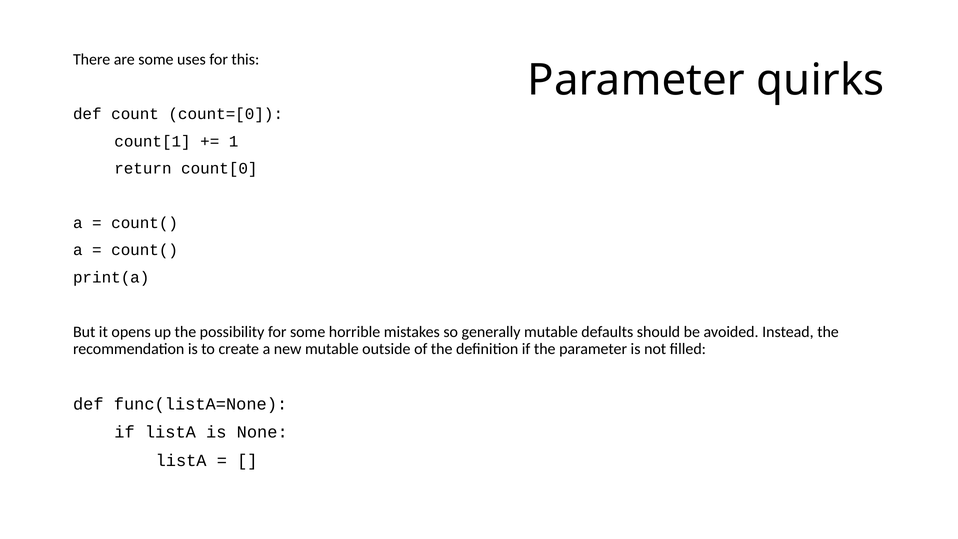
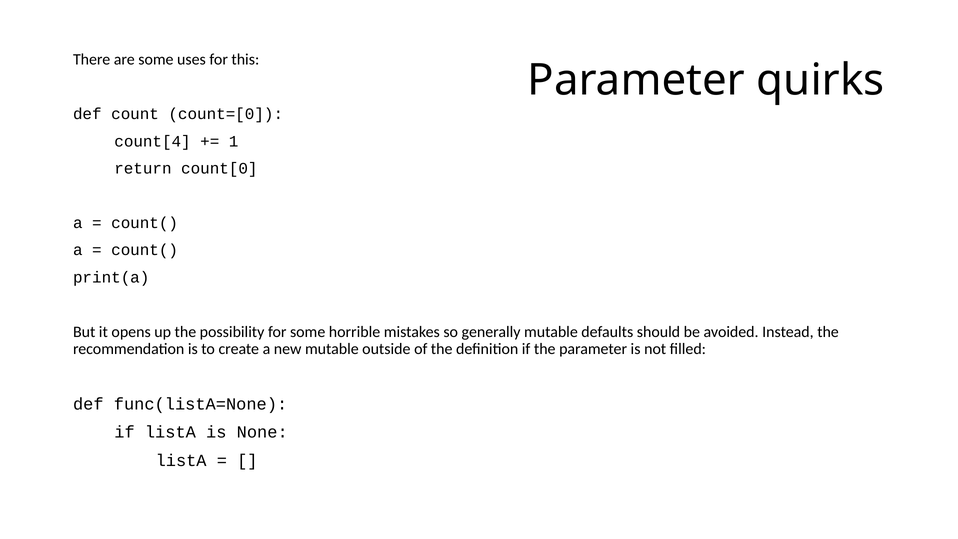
count[1: count[1 -> count[4 (153, 141)
